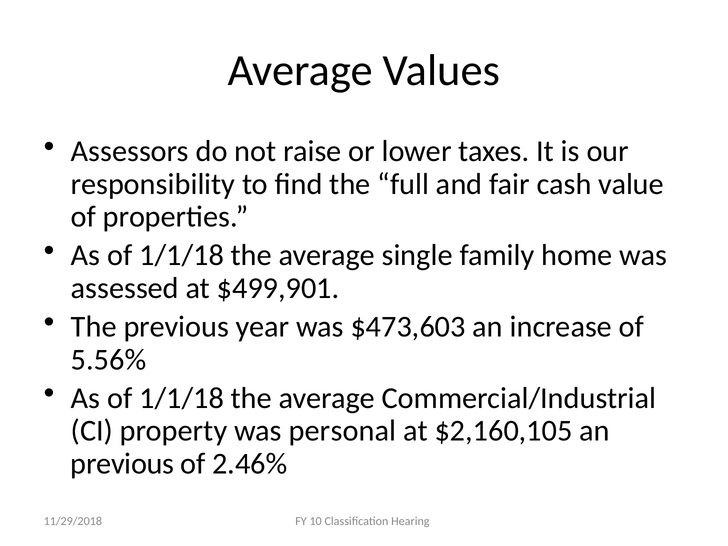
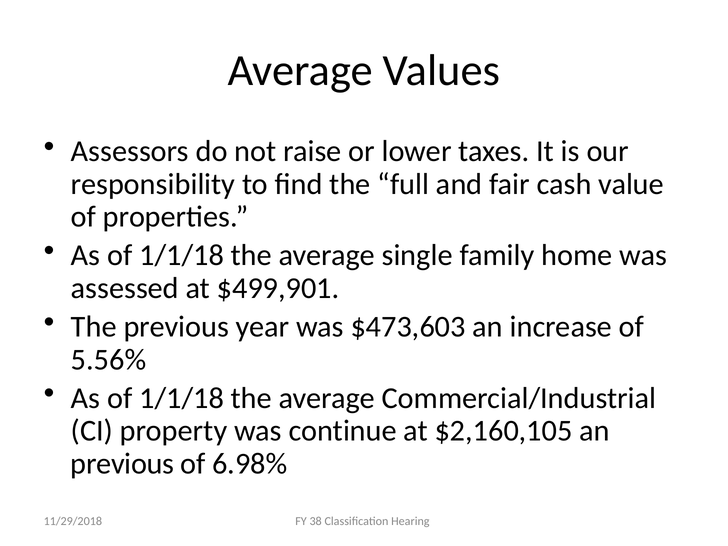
personal: personal -> continue (343, 431)
2.46%: 2.46% -> 6.98% (250, 464)
10: 10 -> 38 (316, 521)
